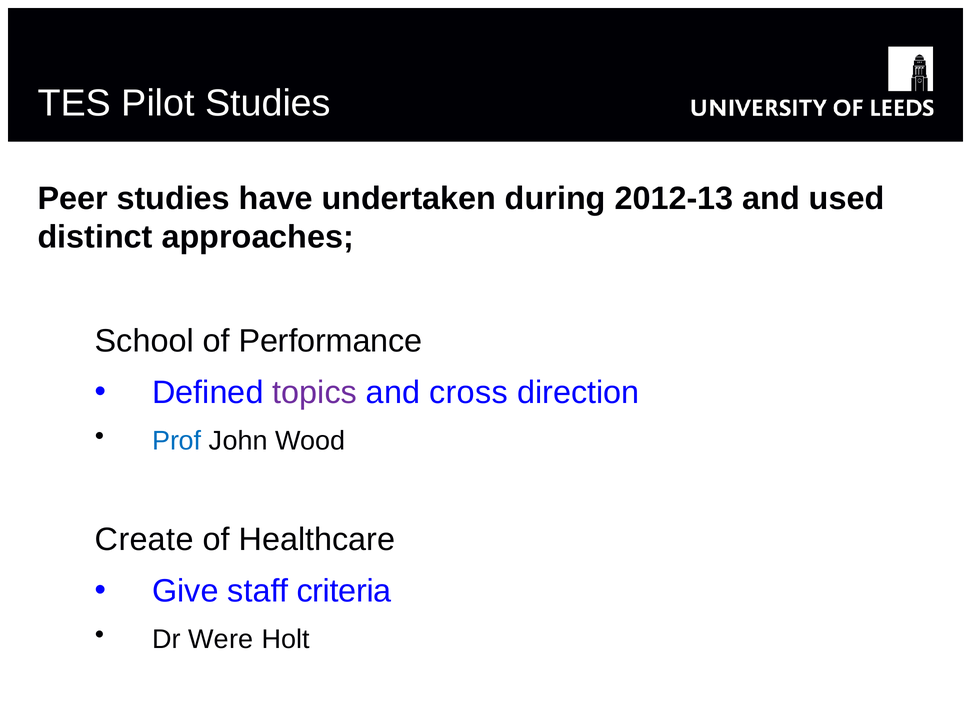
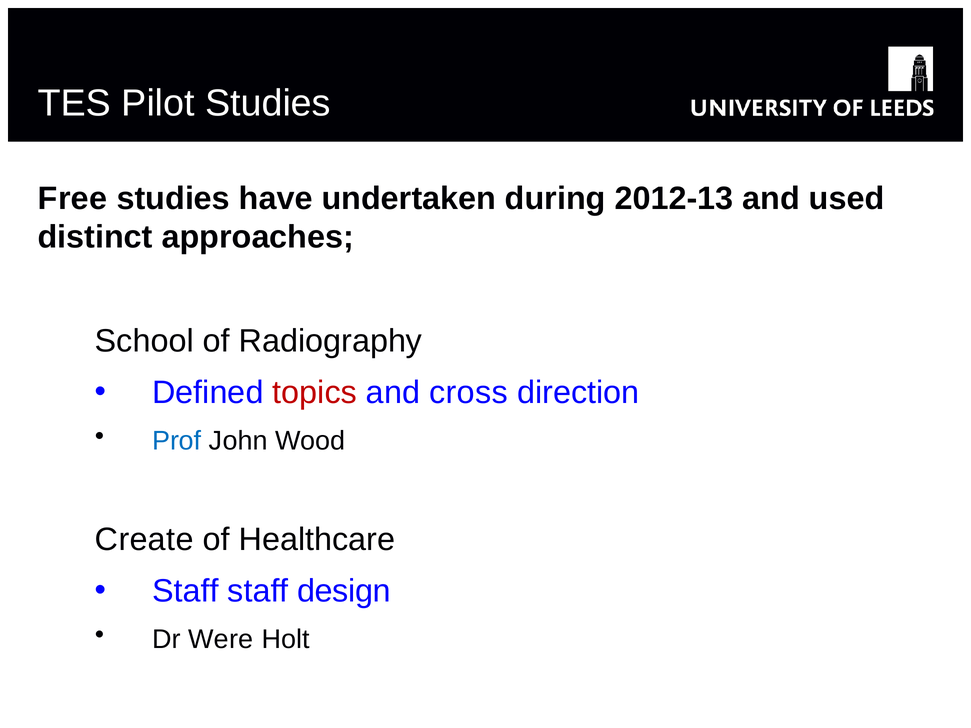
Peer: Peer -> Free (73, 199)
Performance: Performance -> Radiography (330, 341)
topics colour: purple -> red (315, 393)
Give: Give -> Staff (185, 591)
criteria: criteria -> design (344, 591)
